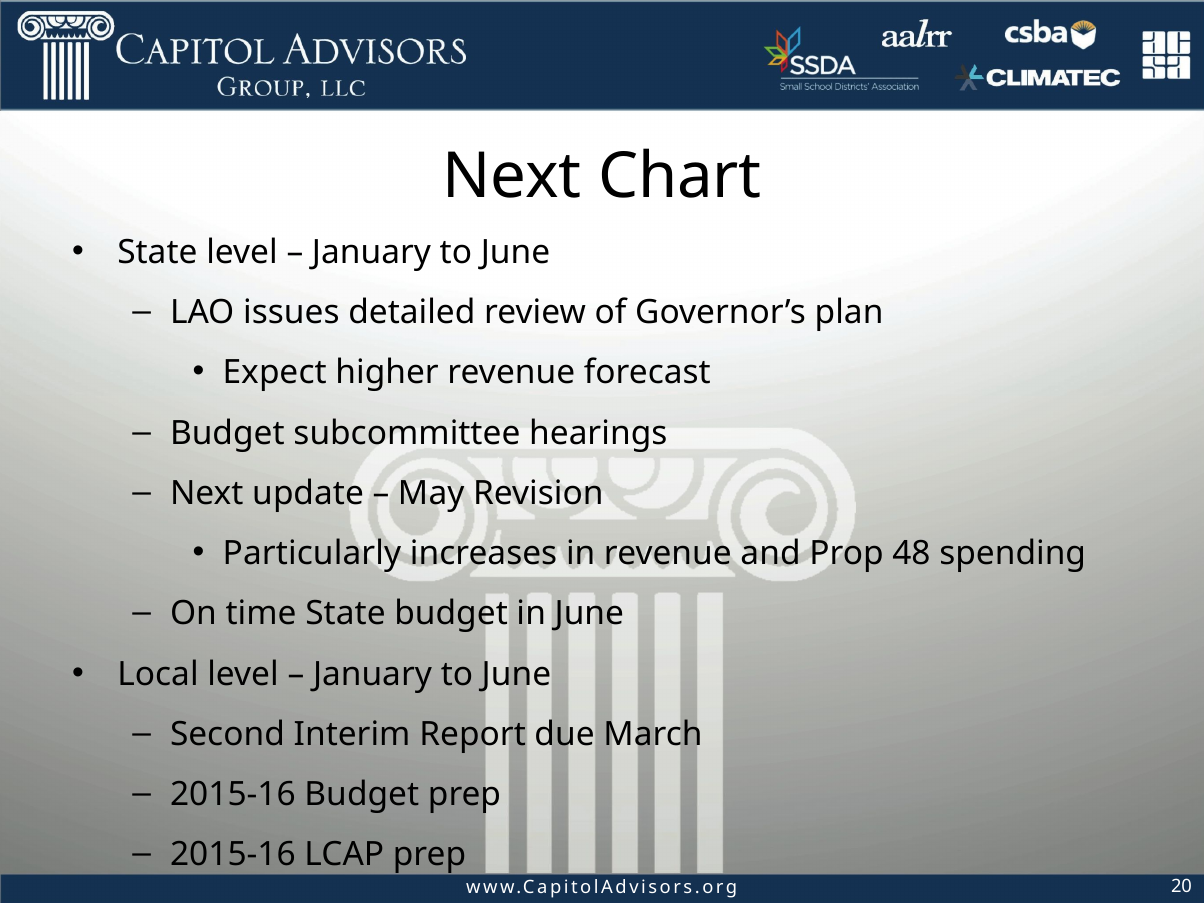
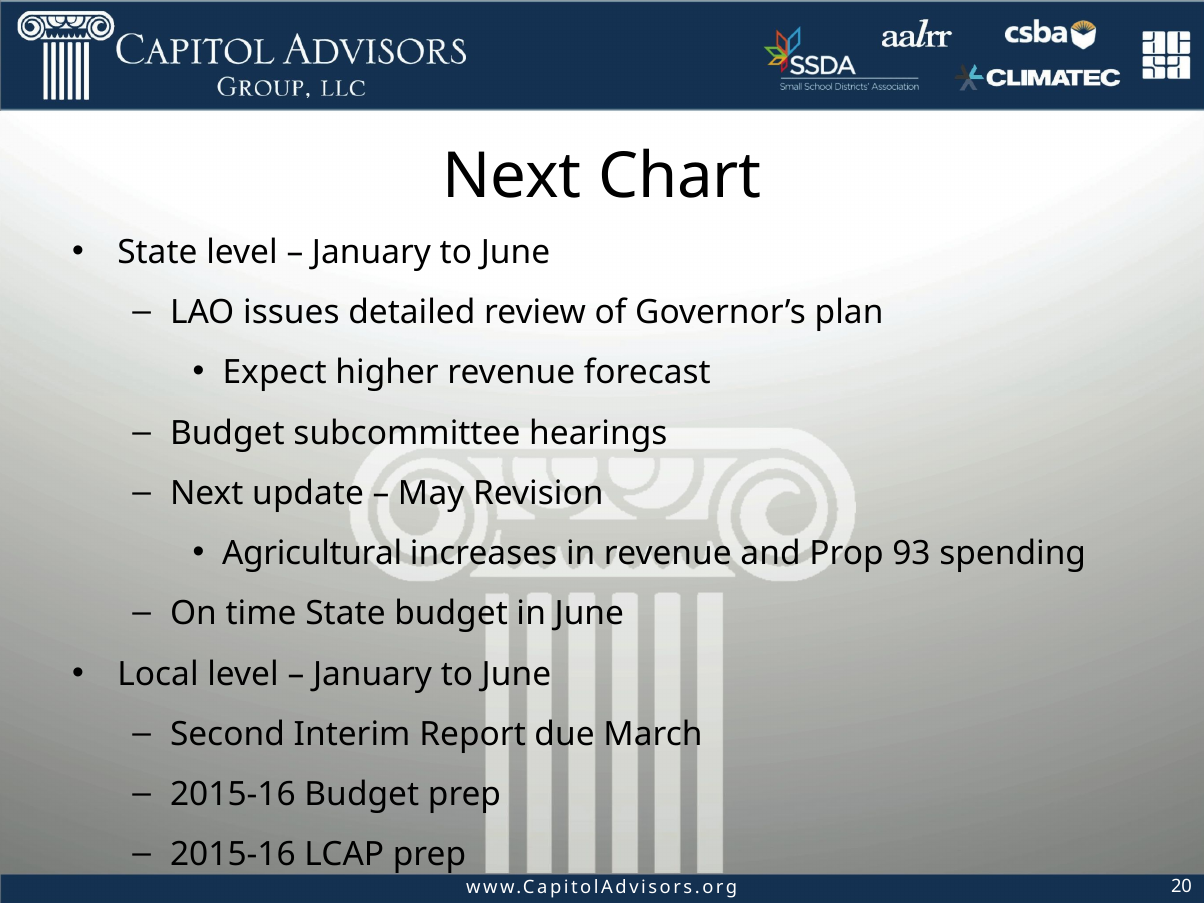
Particularly: Particularly -> Agricultural (312, 553)
48: 48 -> 93 (911, 553)
